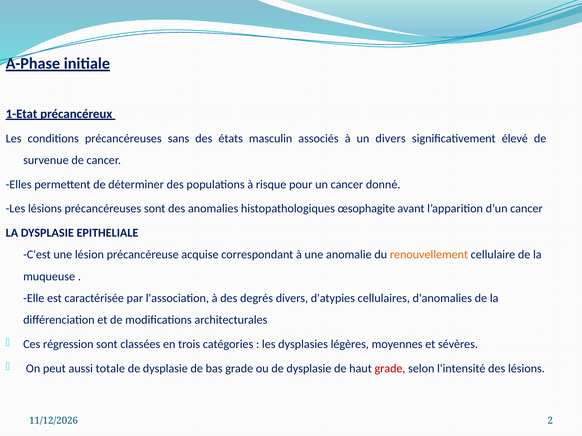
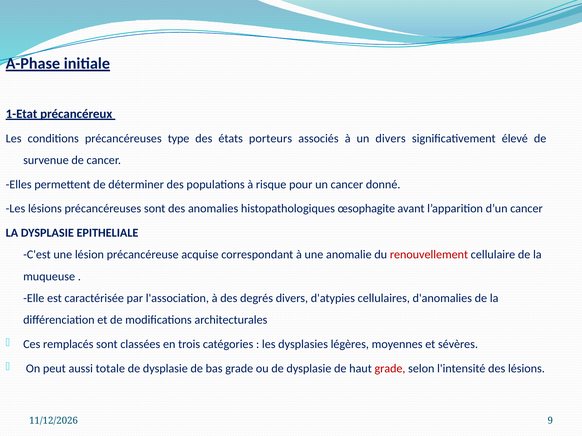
sans: sans -> type (179, 139)
masculin: masculin -> porteurs (271, 139)
renouvellement colour: orange -> red (429, 255)
régression: régression -> remplacés (68, 345)
2: 2 -> 9 (550, 421)
